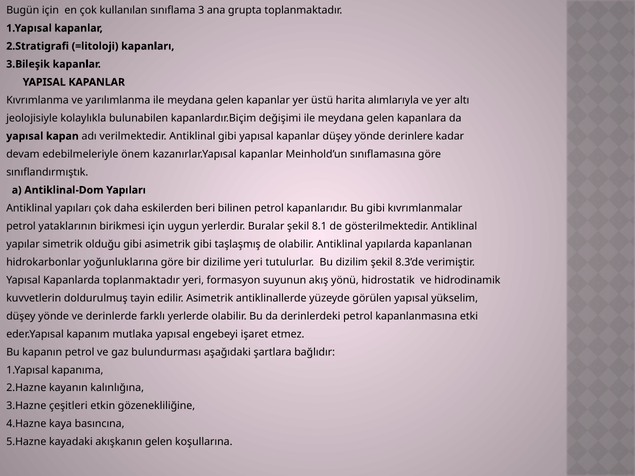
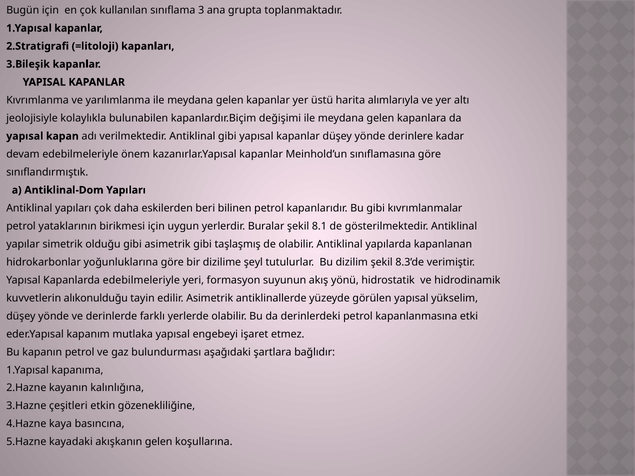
dizilime yeri: yeri -> şeyl (253, 262)
Kapanlarda toplanmaktadır: toplanmaktadır -> edebilmeleriyle (141, 280)
doldurulmuş: doldurulmuş -> alıkonulduğu (96, 298)
